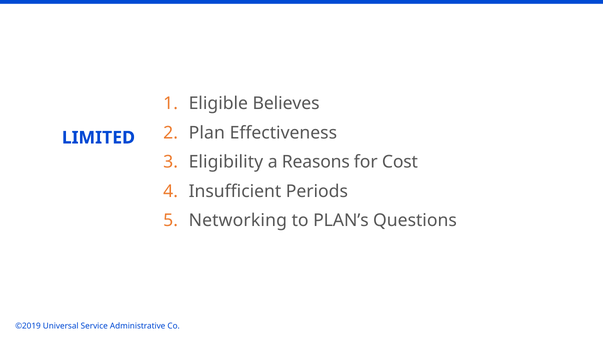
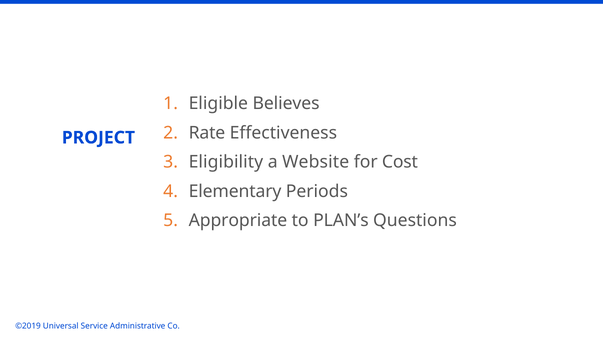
Plan: Plan -> Rate (207, 133)
LIMITED: LIMITED -> PROJECT (98, 138)
Reasons: Reasons -> Website (316, 162)
Insufficient: Insufficient -> Elementary (235, 191)
Networking: Networking -> Appropriate (238, 221)
